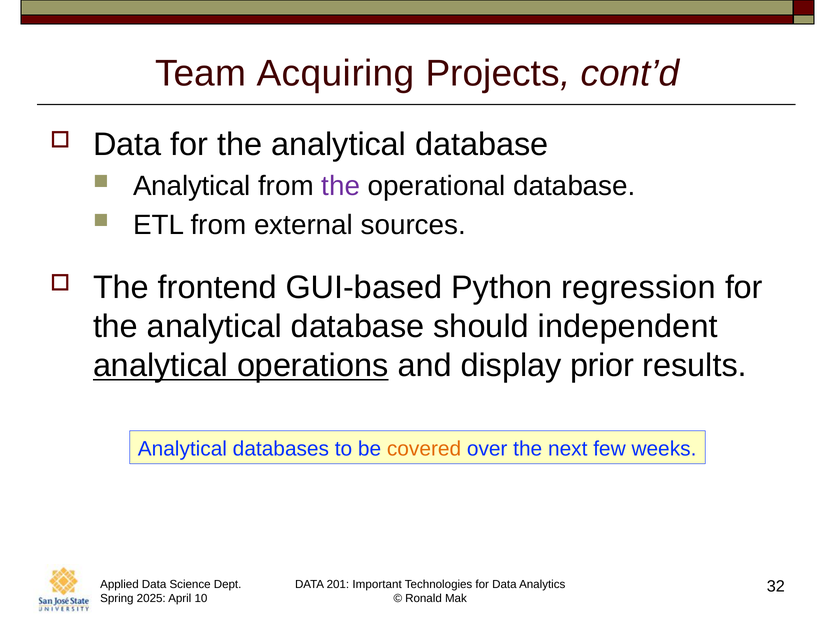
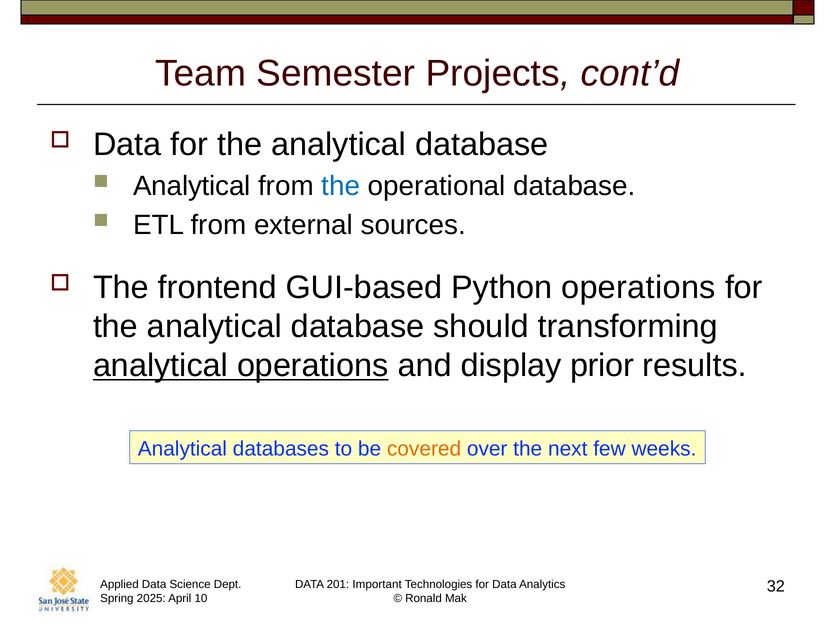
Acquiring: Acquiring -> Semester (336, 74)
the colour: purple -> blue (341, 186)
Python regression: regression -> operations (638, 287)
independent: independent -> transforming (628, 326)
